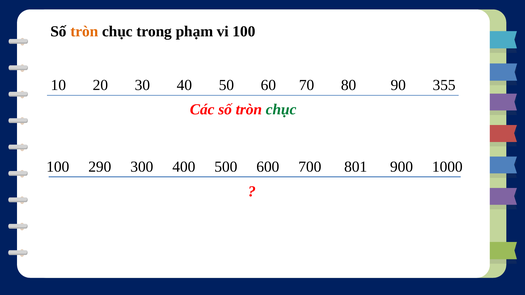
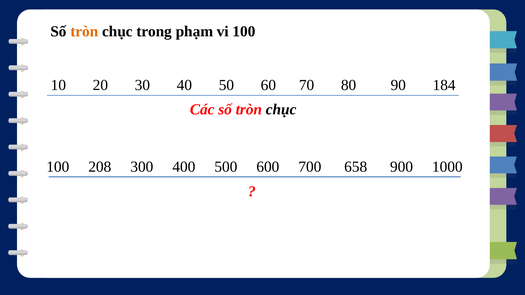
355: 355 -> 184 (444, 85)
chục colour: green -> black (281, 110)
290: 290 -> 208 (100, 167)
801: 801 -> 658 (356, 167)
